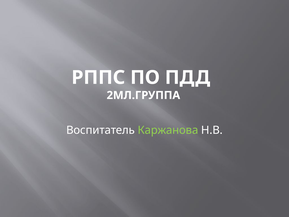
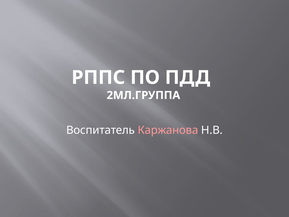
Каржанова colour: light green -> pink (168, 130)
